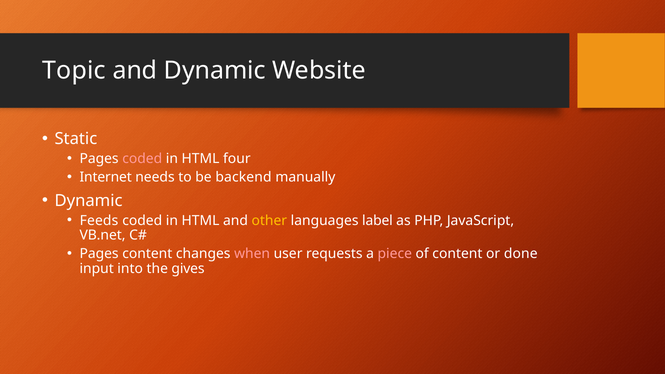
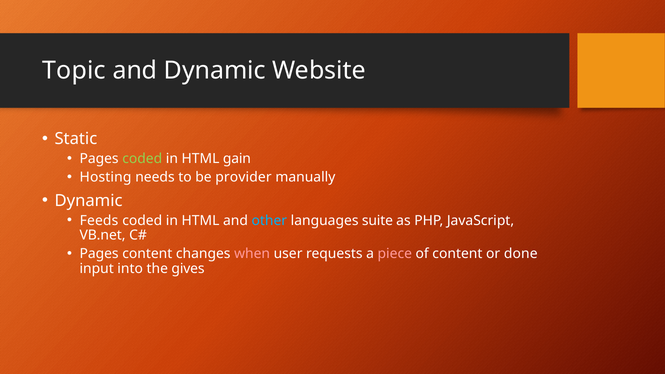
coded colour: pink -> light green (142, 159)
four: four -> gain (237, 159)
Internet: Internet -> Hosting (106, 177)
backend: backend -> provider (243, 177)
other colour: yellow -> light blue (269, 220)
label: label -> suite (377, 220)
